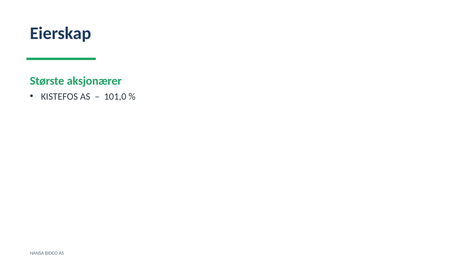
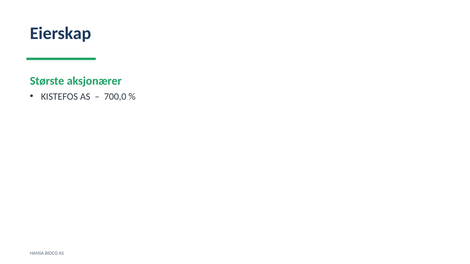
101,0: 101,0 -> 700,0 (115, 97)
